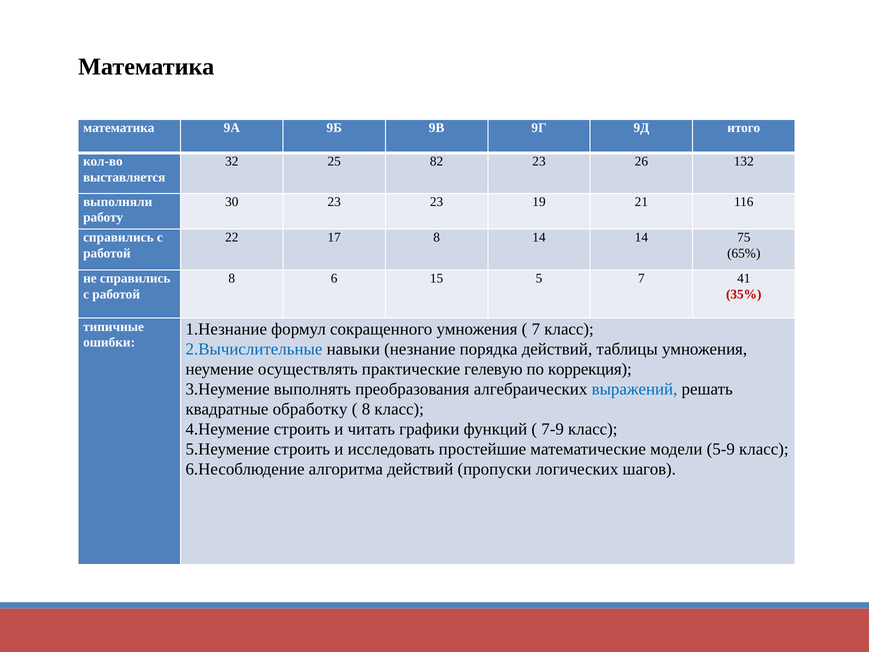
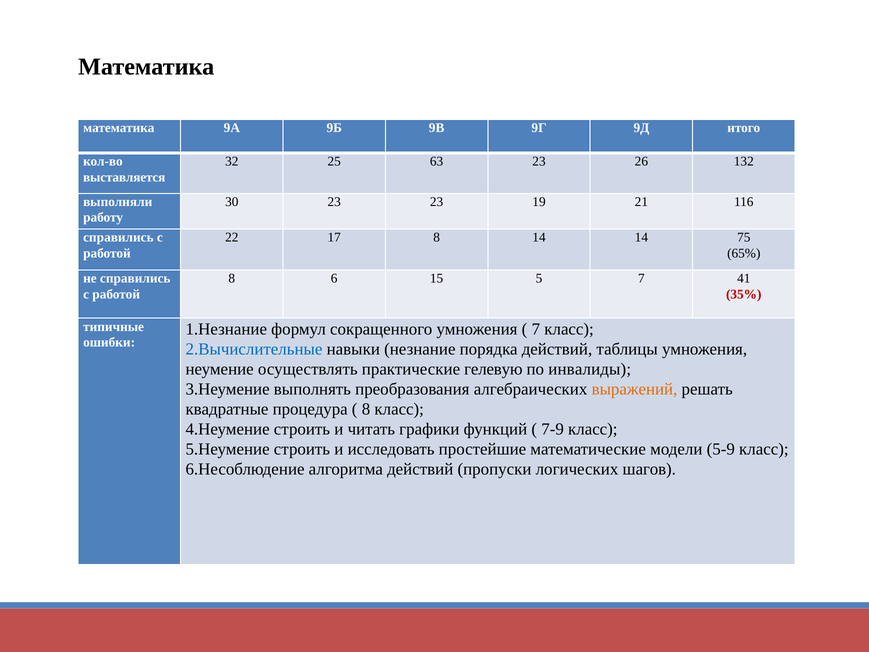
82: 82 -> 63 (437, 161)
коррекция: коррекция -> инвалиды (590, 369)
выражений colour: blue -> orange (635, 389)
обработку: обработку -> процедура (310, 409)
